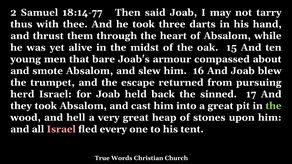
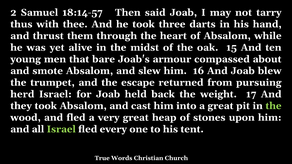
18:14-77: 18:14-77 -> 18:14-57 (82, 13)
sinned: sinned -> weight (218, 94)
and hell: hell -> fled (76, 118)
Israel colour: pink -> light green (61, 129)
